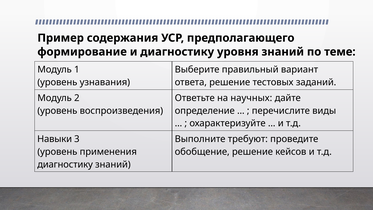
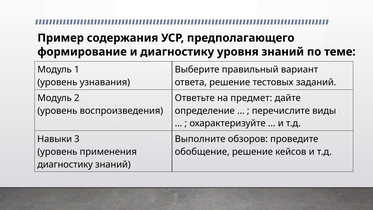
научных: научных -> предмет (251, 98)
требуют: требуют -> обзоров (248, 139)
